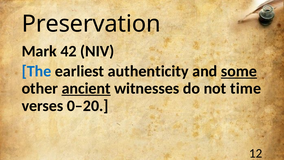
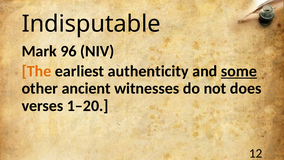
Preservation: Preservation -> Indisputable (91, 24)
42: 42 -> 96 (68, 51)
The colour: blue -> orange (36, 71)
ancient underline: present -> none (86, 88)
time: time -> does (246, 88)
0–20: 0–20 -> 1–20 (88, 106)
